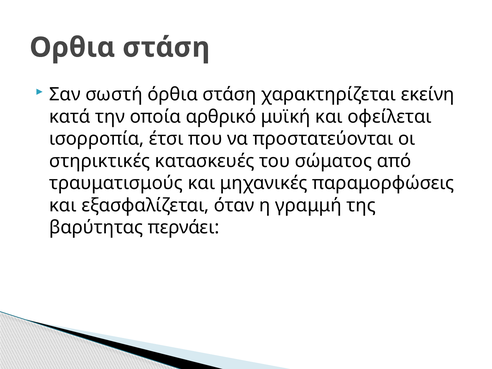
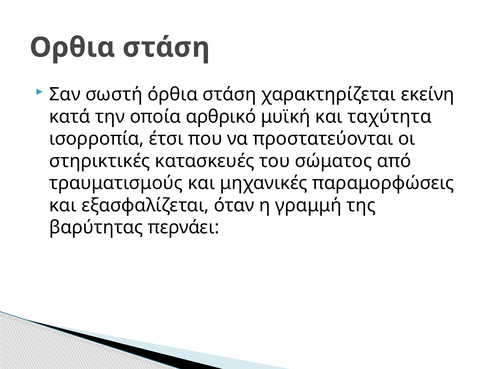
οφείλεται: οφείλεται -> ταχύτητα (390, 117)
